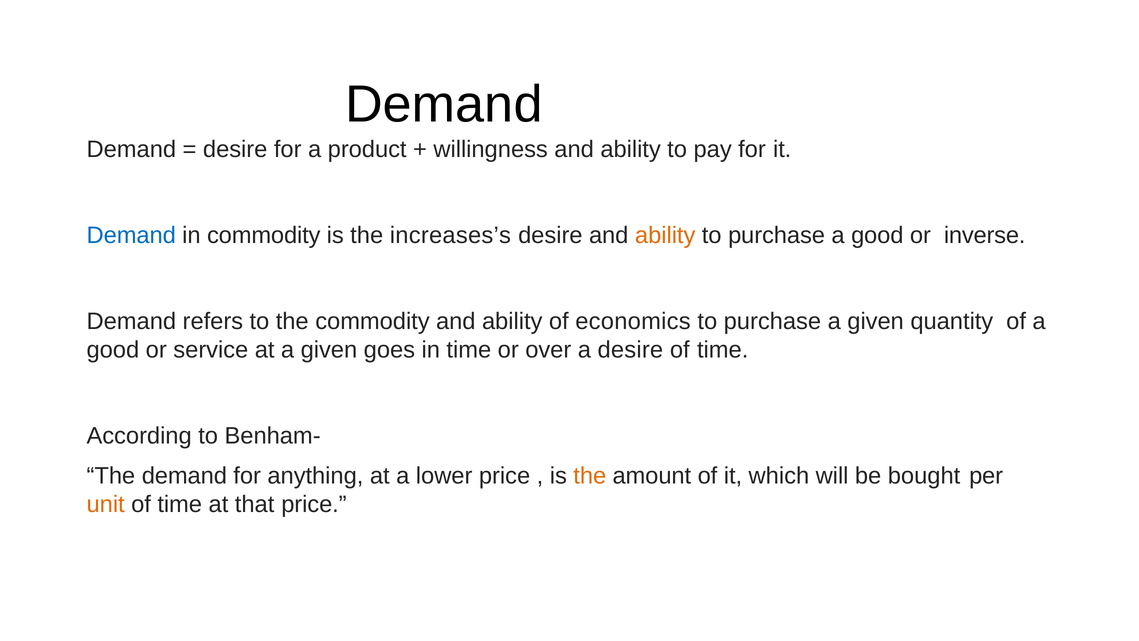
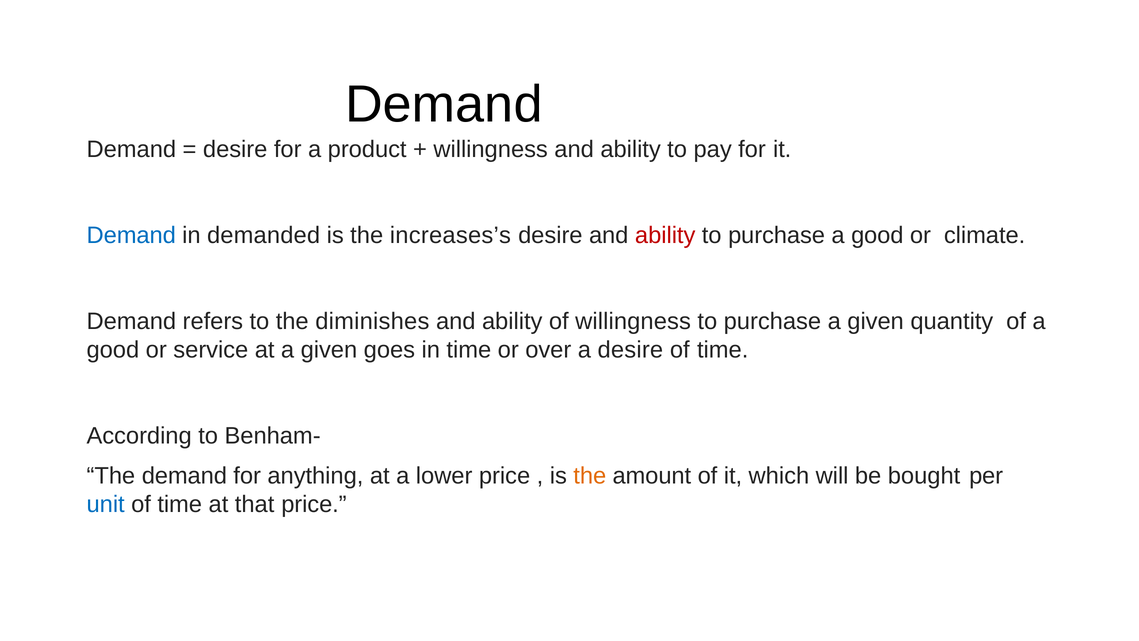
in commodity: commodity -> demanded (264, 235)
ability colour: orange -> red (665, 235)
inverse: inverse -> climate (985, 235)
the commodity: commodity -> diminishes (372, 321)
of economics: economics -> willingness (633, 321)
unit colour: orange -> blue (106, 504)
